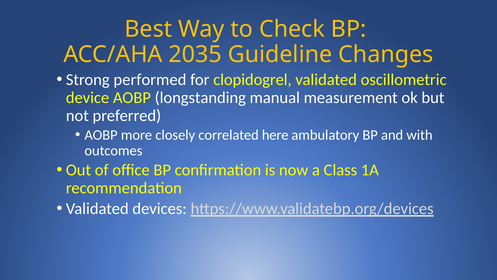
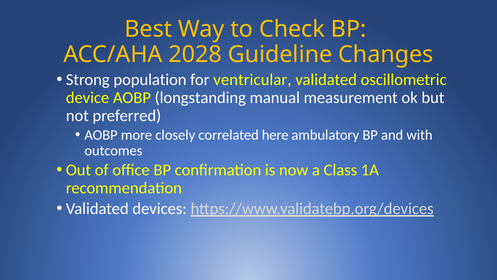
2035: 2035 -> 2028 (195, 54)
performed: performed -> population (150, 80)
clopidogrel: clopidogrel -> ventricular (252, 80)
